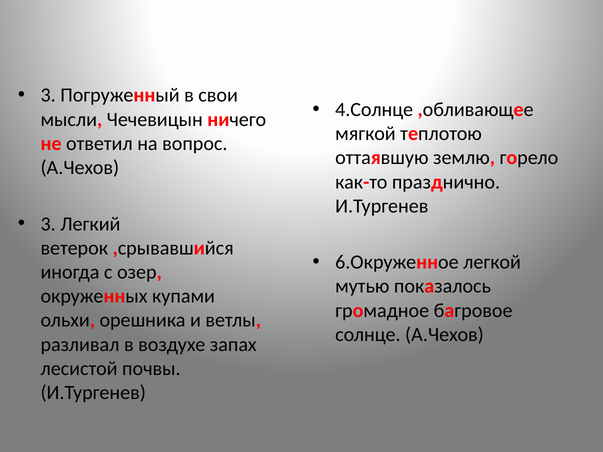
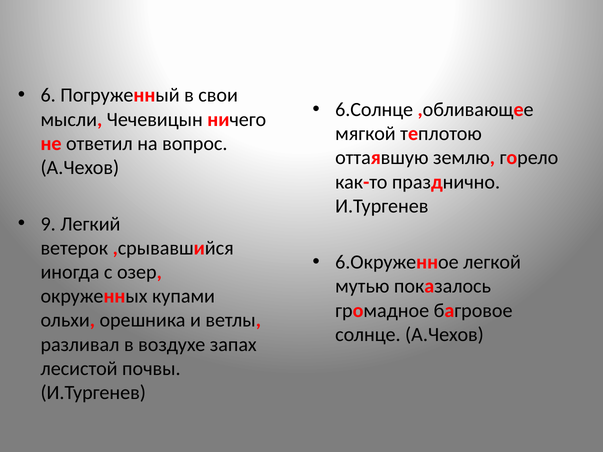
3: 3 -> 6 (48, 95)
4.Солнце: 4.Солнце -> 6.Солнце (374, 110)
3: 3 -> 9 (48, 224)
